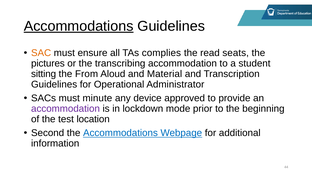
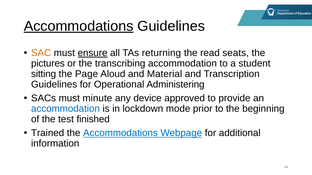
ensure underline: none -> present (93, 53)
complies: complies -> returning (161, 53)
From: From -> Page (87, 74)
Administrator: Administrator -> Administering (175, 85)
accommodation colour: purple -> blue (65, 109)
location: location -> finished (93, 120)
Second: Second -> Trained (48, 133)
